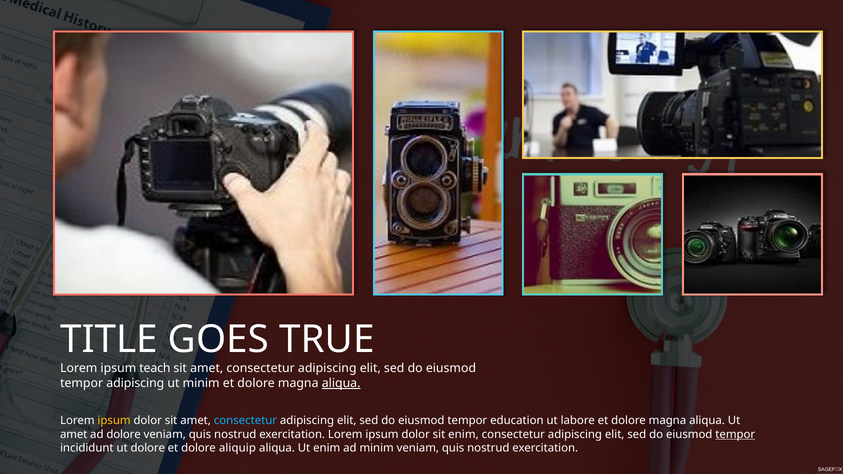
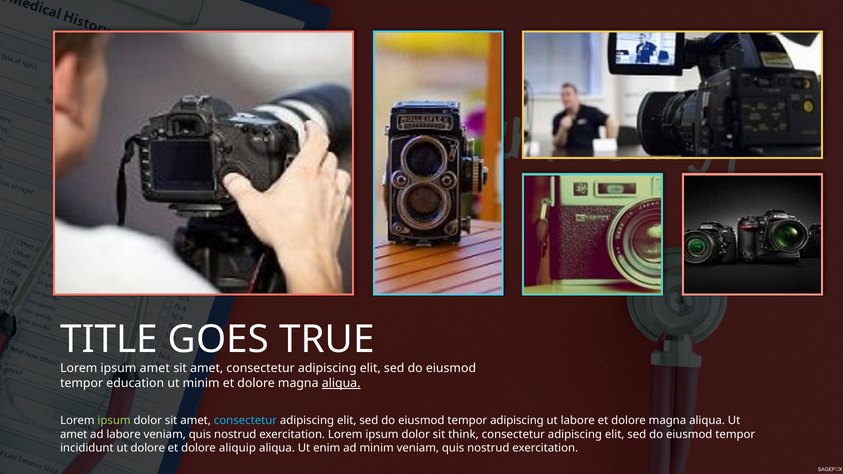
ipsum teach: teach -> amet (155, 369)
tempor adipiscing: adipiscing -> education (135, 383)
ipsum colour: yellow -> light green (114, 421)
tempor education: education -> adipiscing (517, 421)
ad dolore: dolore -> labore (124, 435)
sit enim: enim -> think (463, 435)
tempor underline: present -> none (735, 435)
